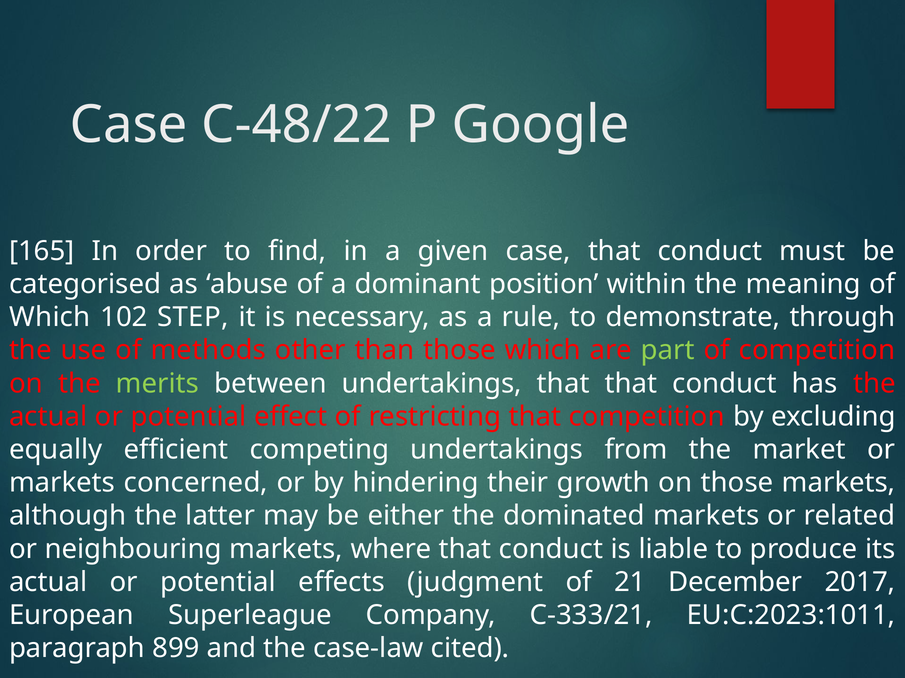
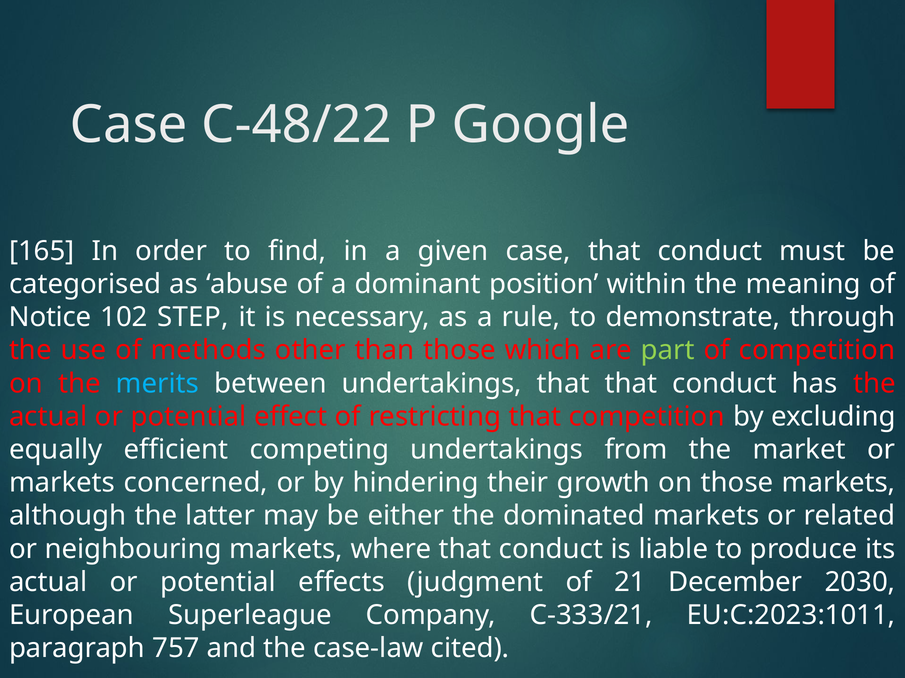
Which: Which -> Notice (50, 318)
merits colour: light green -> light blue (157, 384)
2017: 2017 -> 2030 (860, 583)
899: 899 -> 757 (176, 649)
